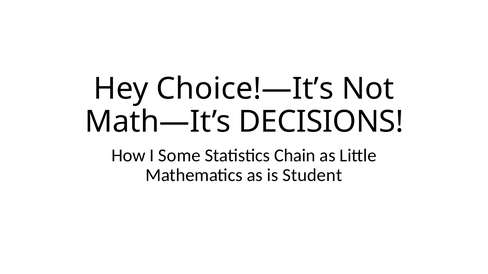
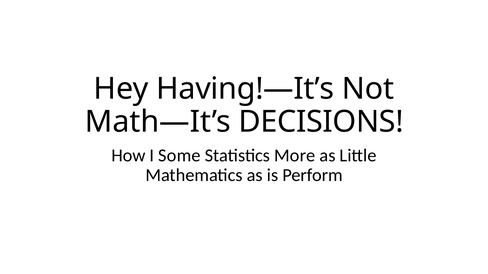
Choice!—It’s: Choice!—It’s -> Having!—It’s (245, 89)
Chain: Chain -> More (295, 156)
Student: Student -> Perform (312, 176)
